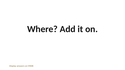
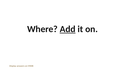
Add underline: none -> present (68, 29)
